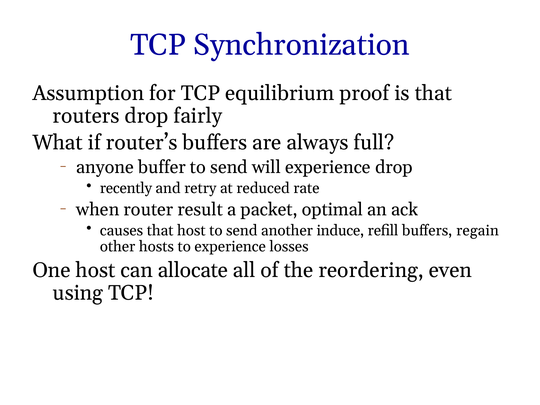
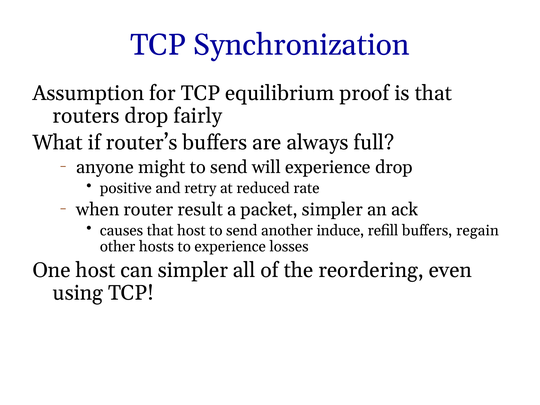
buffer: buffer -> might (162, 167)
recently: recently -> positive (126, 188)
packet optimal: optimal -> simpler (332, 210)
can allocate: allocate -> simpler (193, 270)
